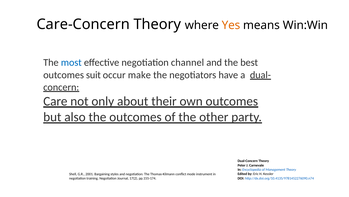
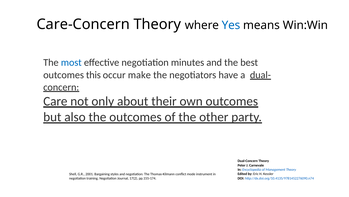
Yes colour: orange -> blue (231, 25)
channel: channel -> minutes (188, 62)
suit: suit -> this (93, 75)
